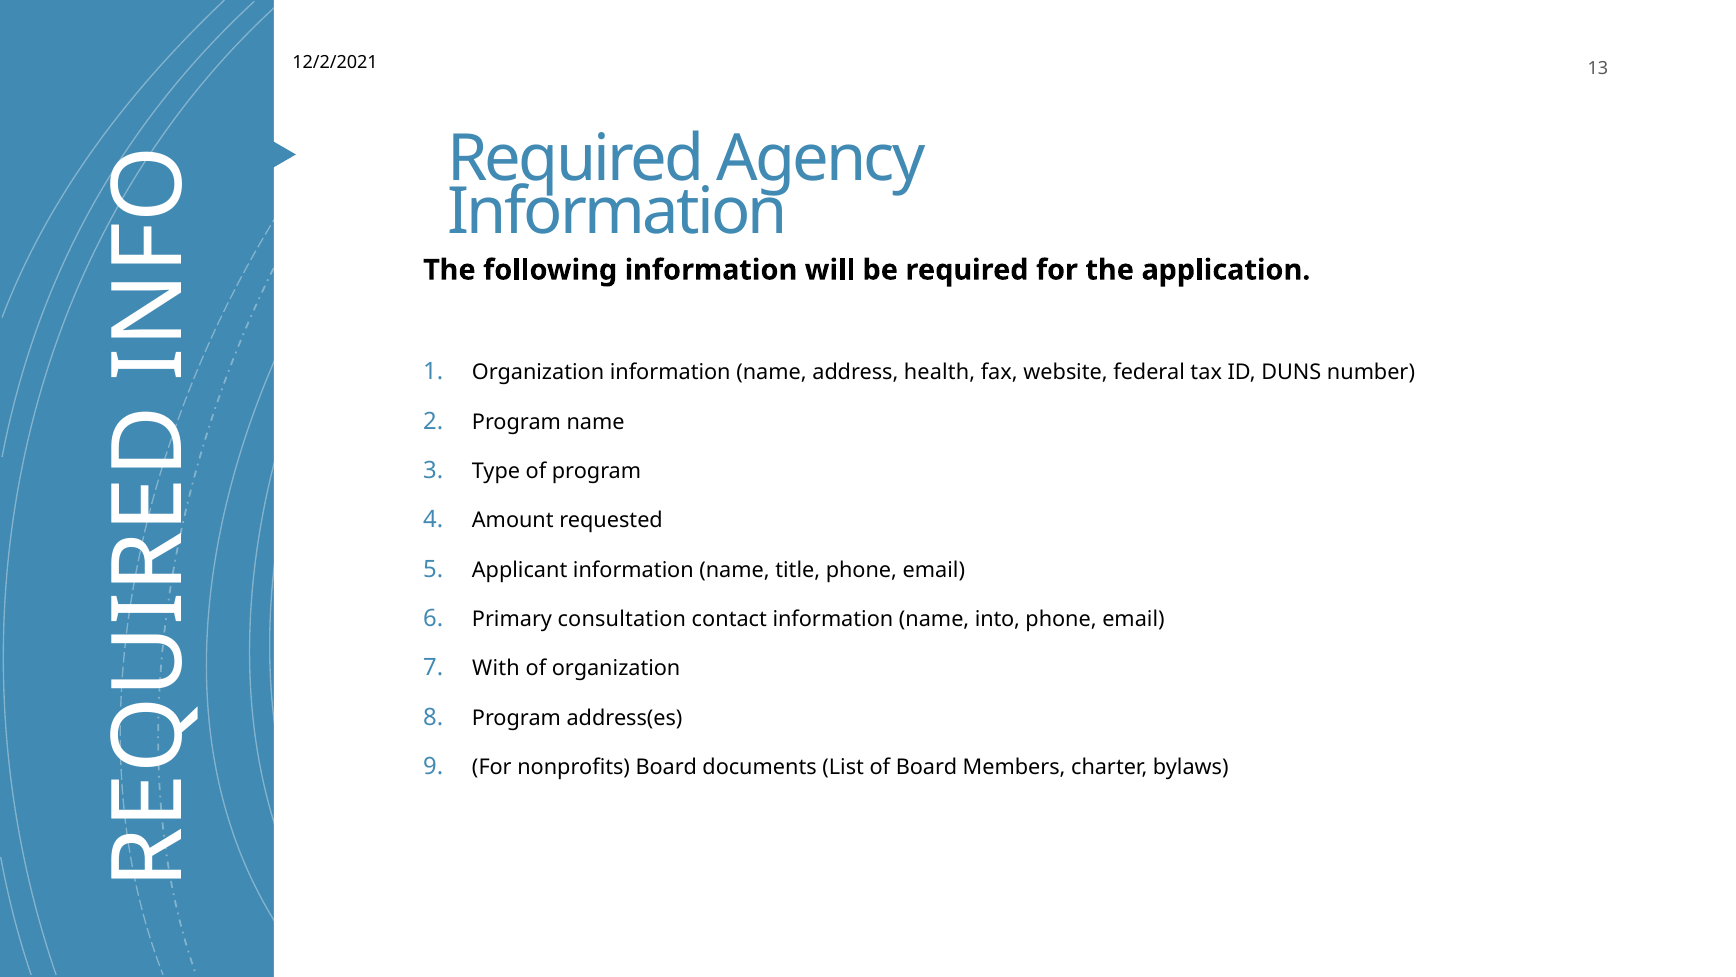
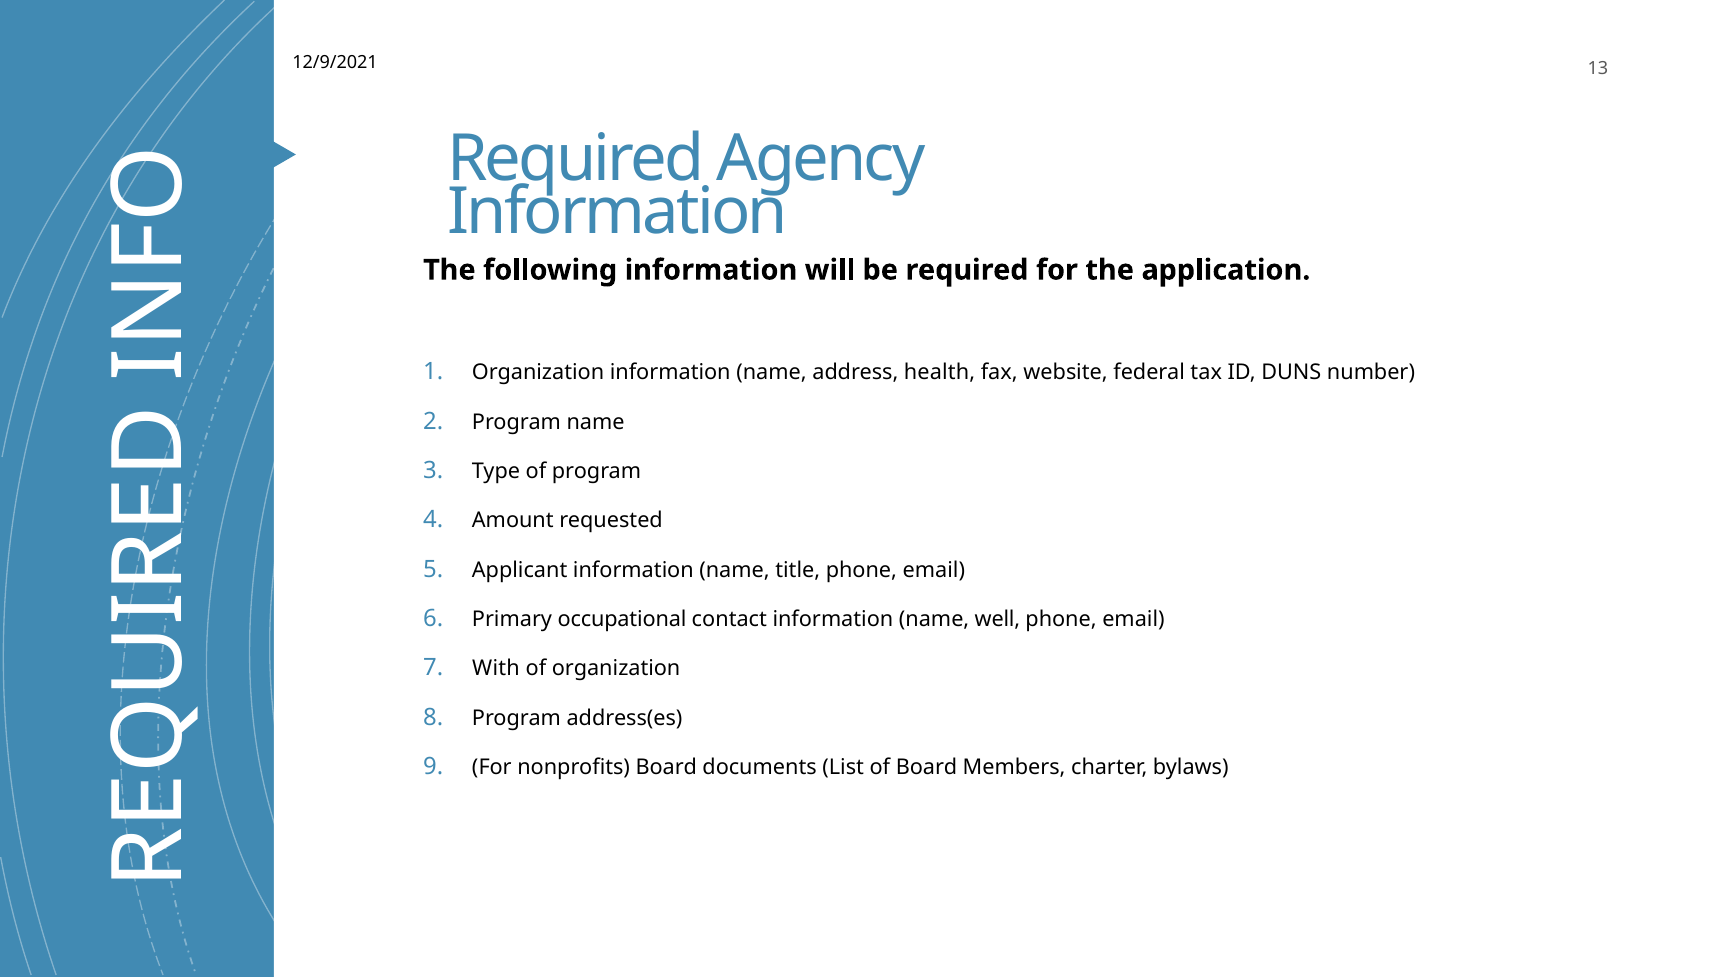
12/2/2021: 12/2/2021 -> 12/9/2021 (335, 63)
consultation: consultation -> occupational (622, 619)
into: into -> well (997, 619)
